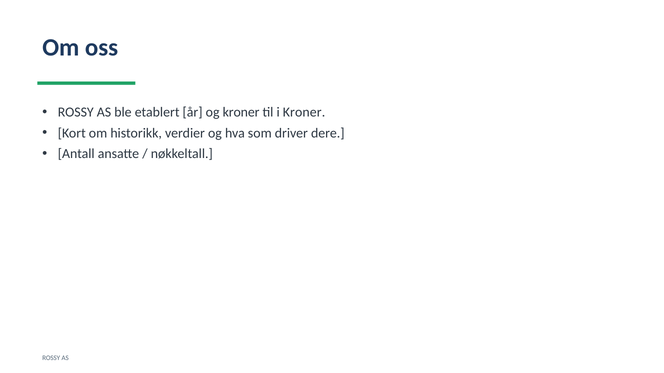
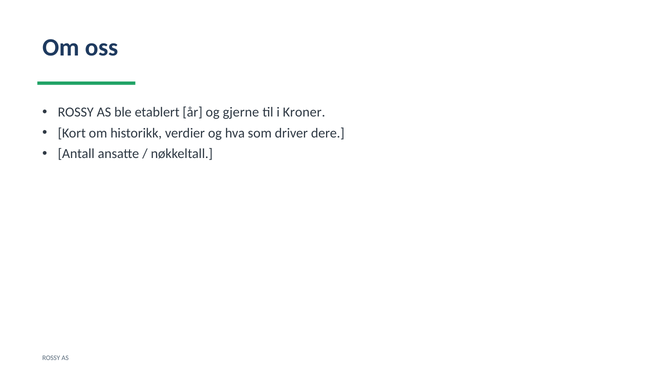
og kroner: kroner -> gjerne (241, 112)
